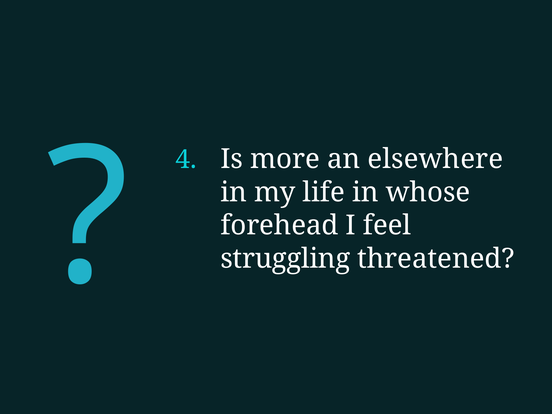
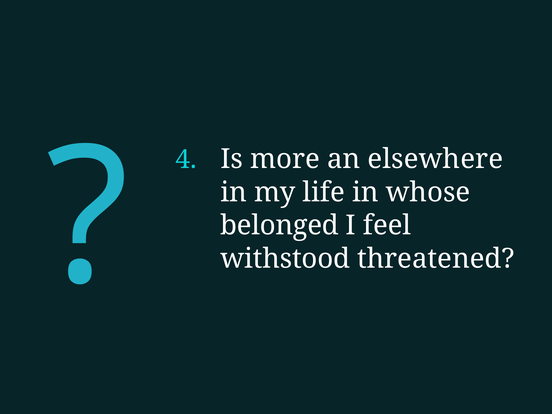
forehead: forehead -> belonged (280, 225)
struggling: struggling -> withstood (285, 259)
